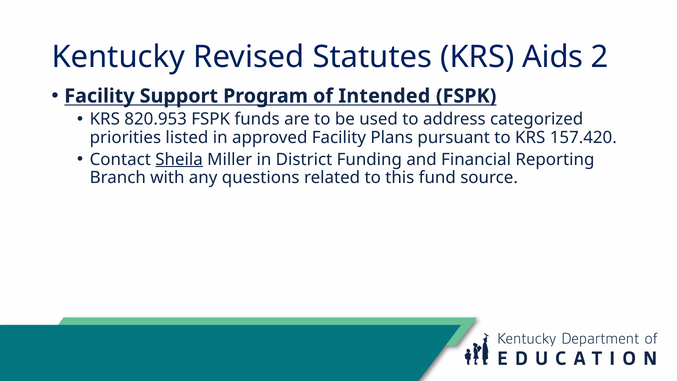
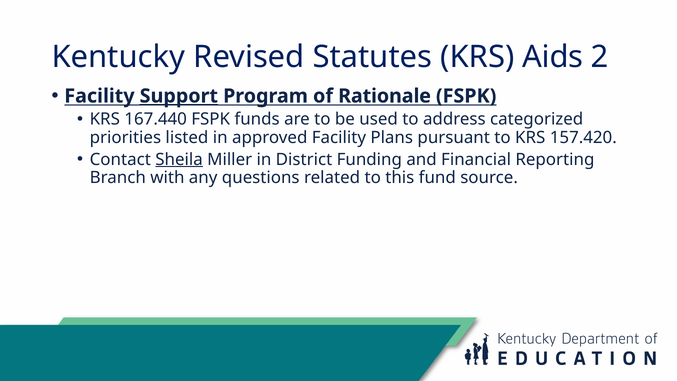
Support underline: none -> present (179, 96)
Intended: Intended -> Rationale (385, 96)
820.953: 820.953 -> 167.440 (156, 119)
